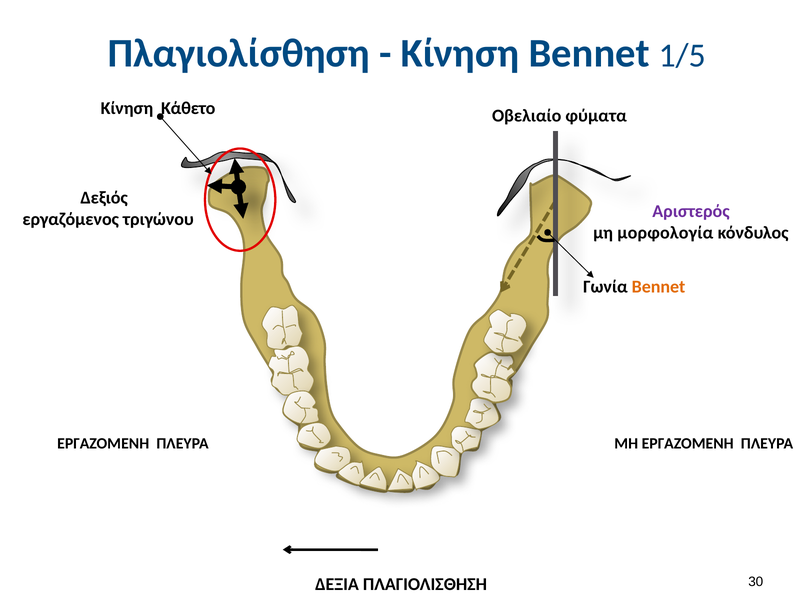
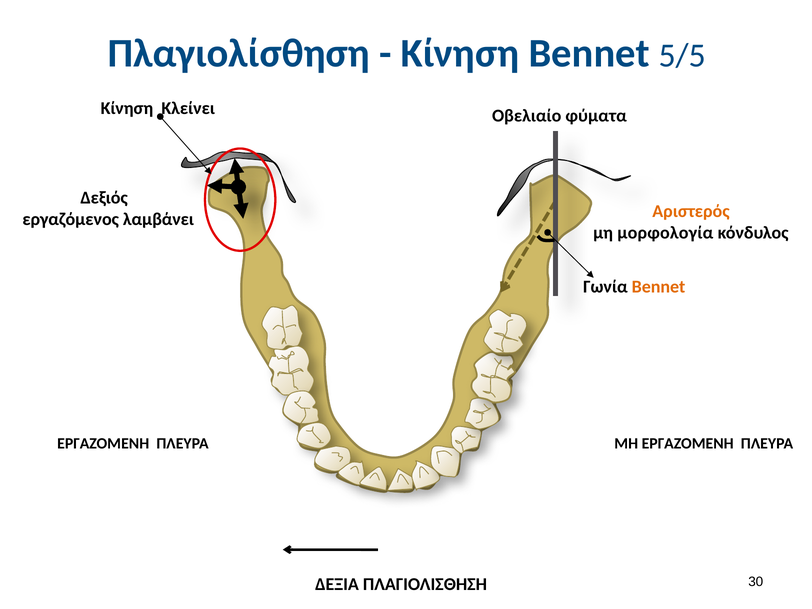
1/5: 1/5 -> 5/5 (682, 56)
Κάθετο: Κάθετο -> Κλείνει (188, 108)
Αριστερός colour: purple -> orange (691, 211)
τριγώνου: τριγώνου -> λαμβάνει (158, 219)
